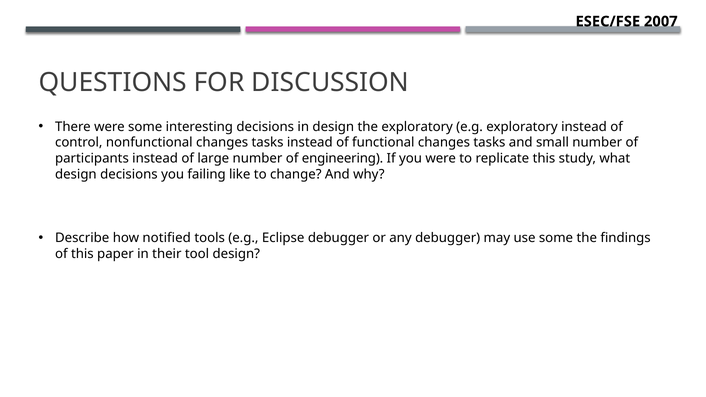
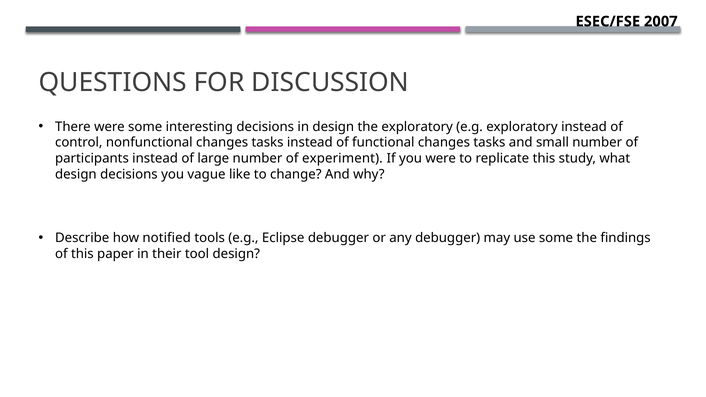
engineering: engineering -> experiment (342, 159)
failing: failing -> vague (207, 174)
